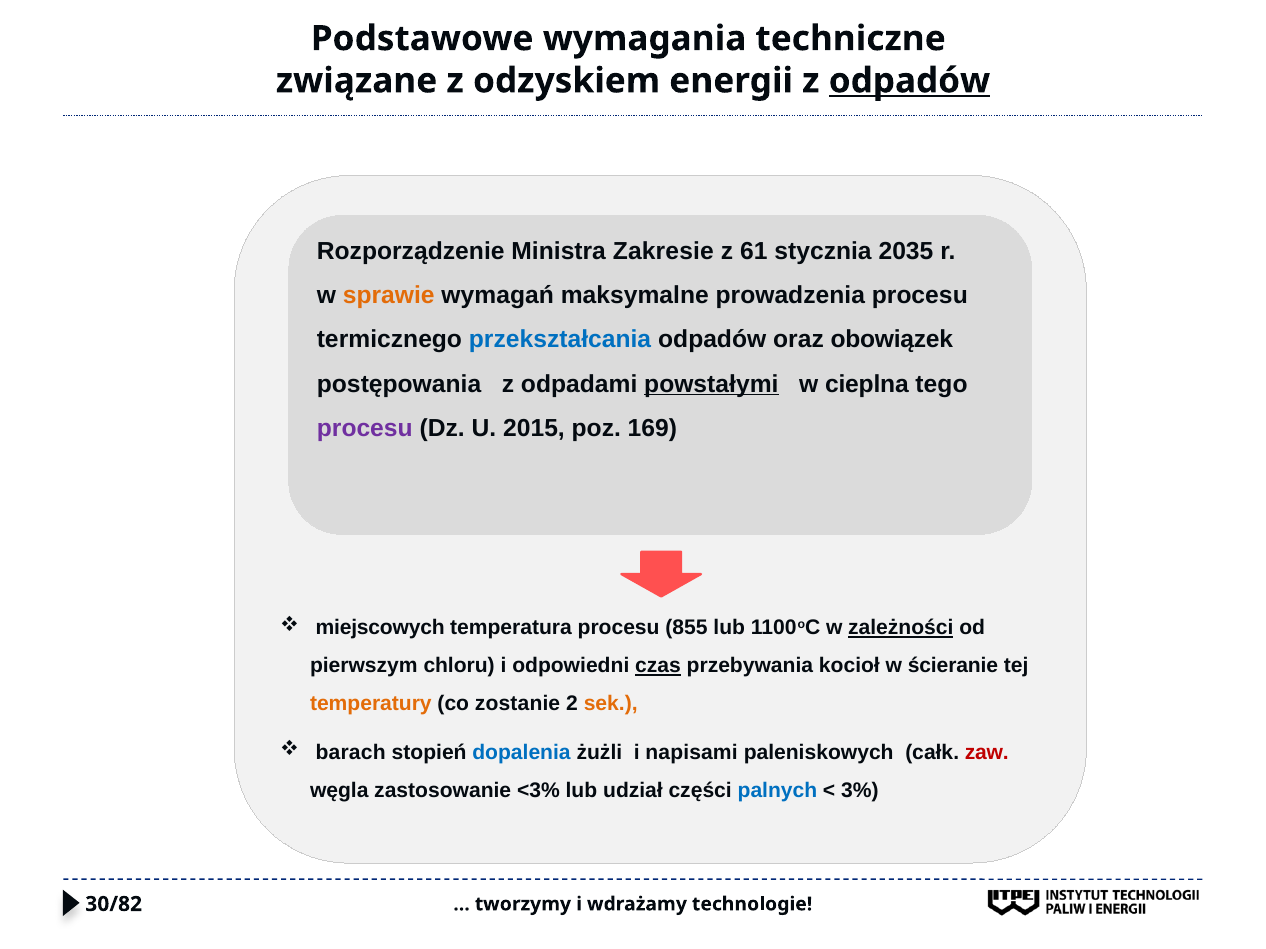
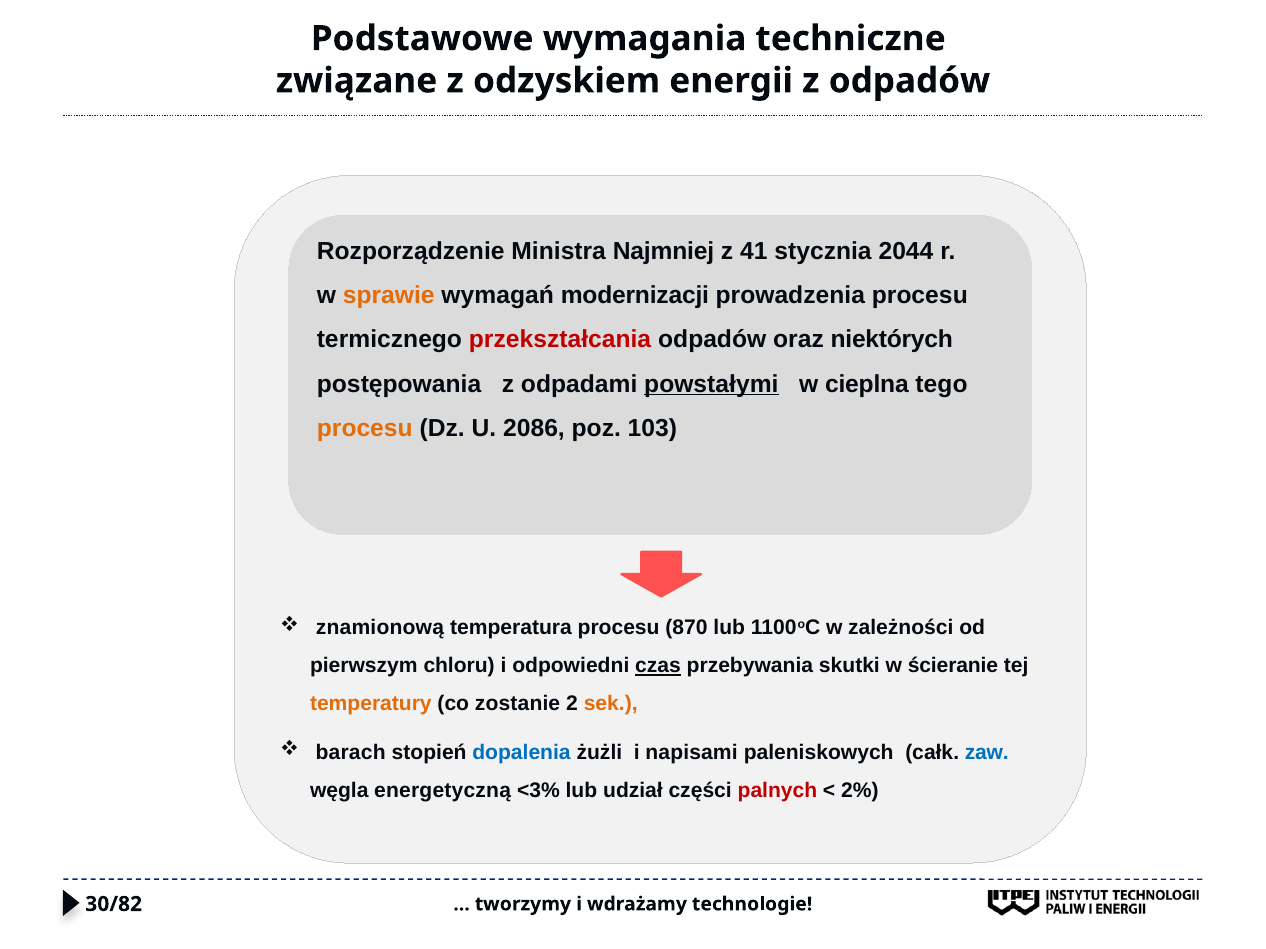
odpadów underline: present -> none (909, 81)
Zakresie: Zakresie -> Najmniej (664, 251)
61: 61 -> 41 (754, 251)
2035: 2035 -> 2044 (906, 251)
maksymalne: maksymalne -> modernizacji (635, 296)
przekształcania colour: blue -> red (560, 340)
obowiązek: obowiązek -> niektórych (892, 340)
procesu colour: purple -> orange (365, 428)
2015: 2015 -> 2086 (534, 428)
169: 169 -> 103 (652, 428)
miejscowych: miejscowych -> znamionową (380, 628)
855: 855 -> 870 (687, 628)
zależności underline: present -> none (901, 628)
kocioł: kocioł -> skutki (849, 666)
zaw colour: red -> blue (987, 753)
zastosowanie: zastosowanie -> energetyczną (443, 791)
palnych colour: blue -> red (777, 791)
3%: 3% -> 2% (860, 791)
